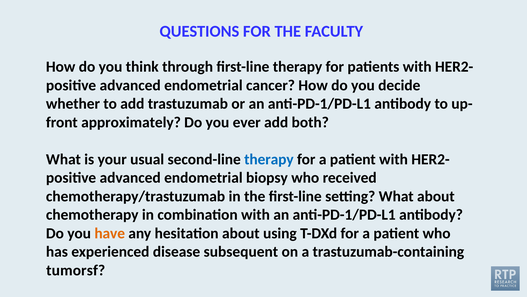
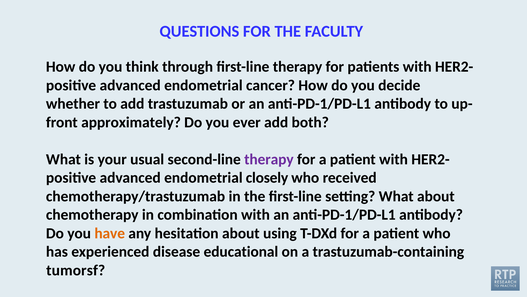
therapy colour: blue -> purple (269, 159)
biopsy: biopsy -> closely (267, 177)
subsequent: subsequent -> educational (241, 251)
